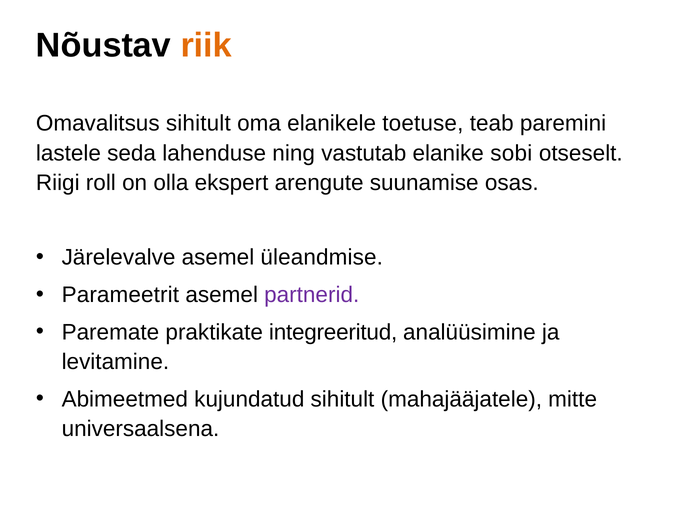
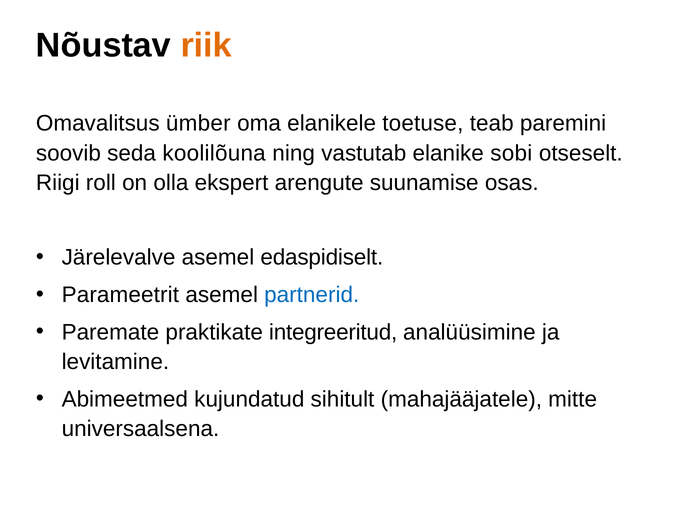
Omavalitsus sihitult: sihitult -> ümber (198, 124)
lastele: lastele -> soovib (68, 153)
lahenduse: lahenduse -> koolilõuna (214, 153)
üleandmise: üleandmise -> edaspidiselt (322, 258)
partnerid colour: purple -> blue (312, 295)
